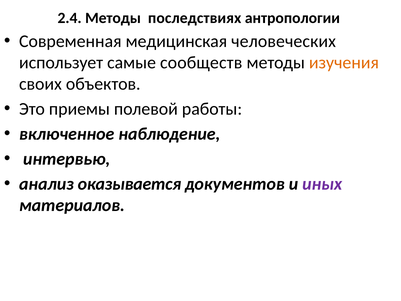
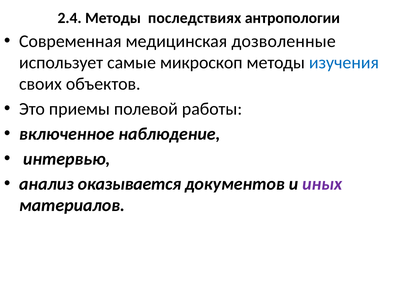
человеческих: человеческих -> дозволенные (284, 41)
сообществ: сообществ -> микроскоп (201, 63)
изучения colour: orange -> blue (344, 63)
